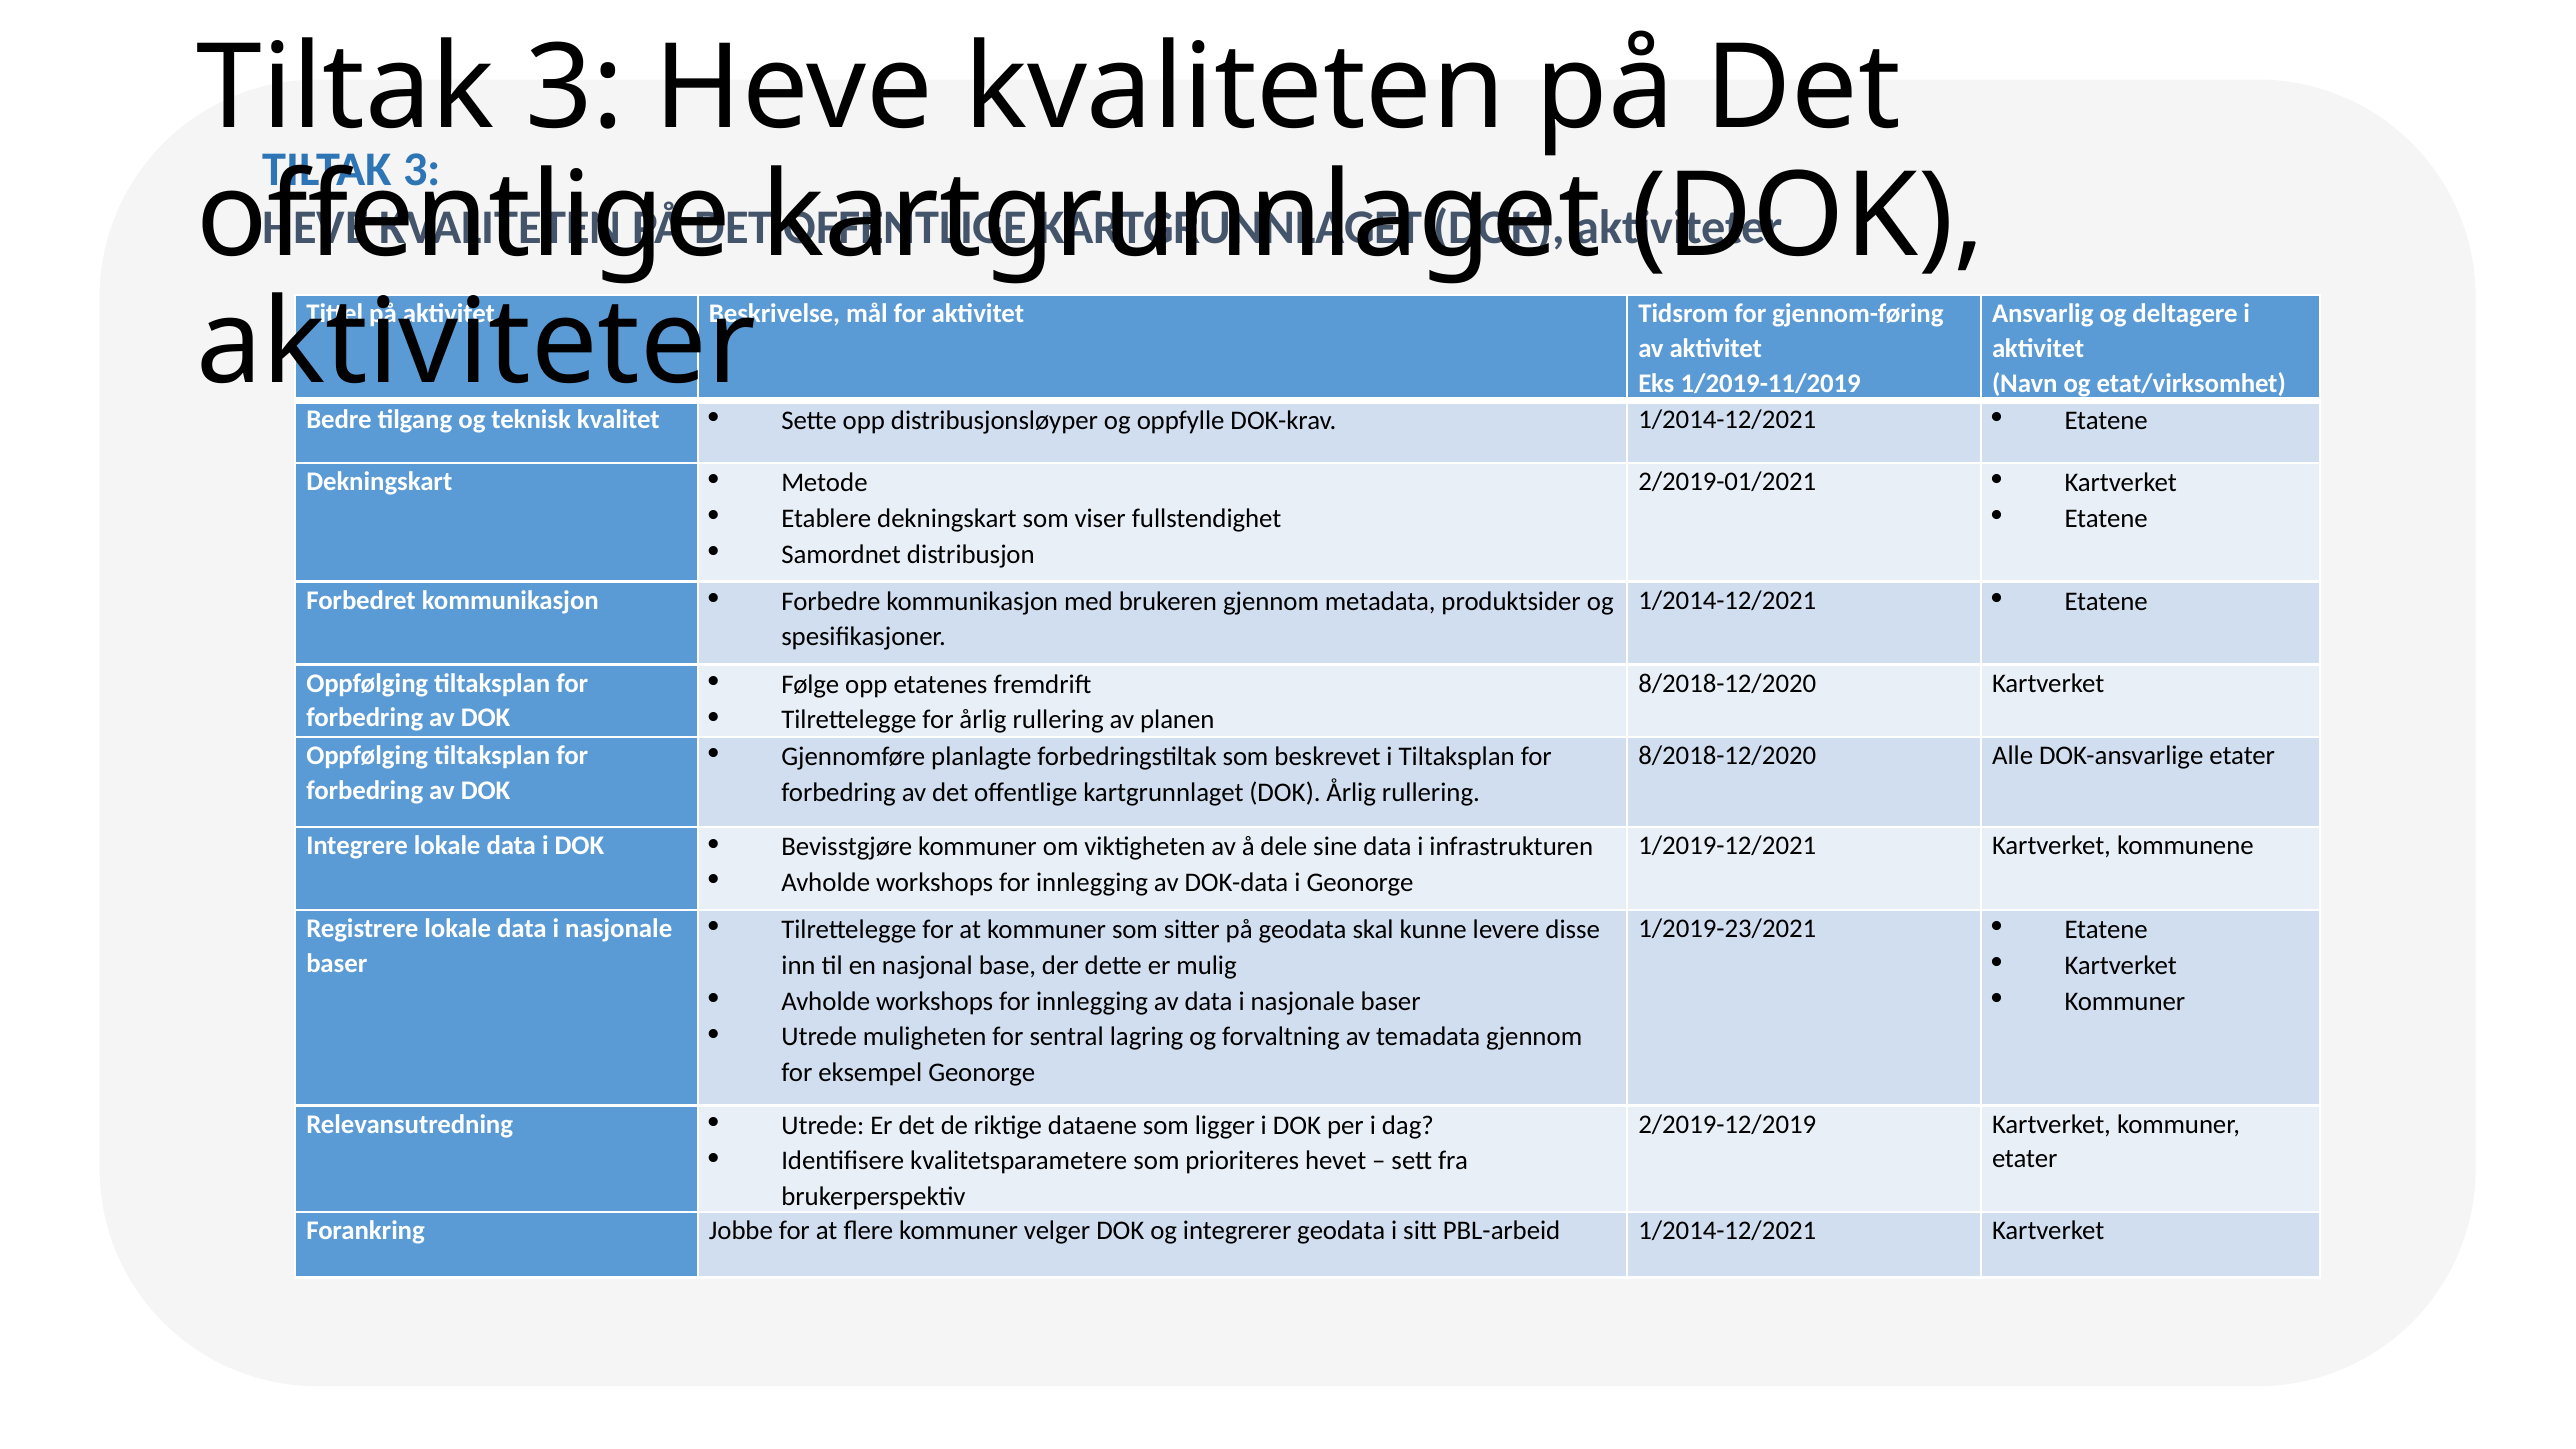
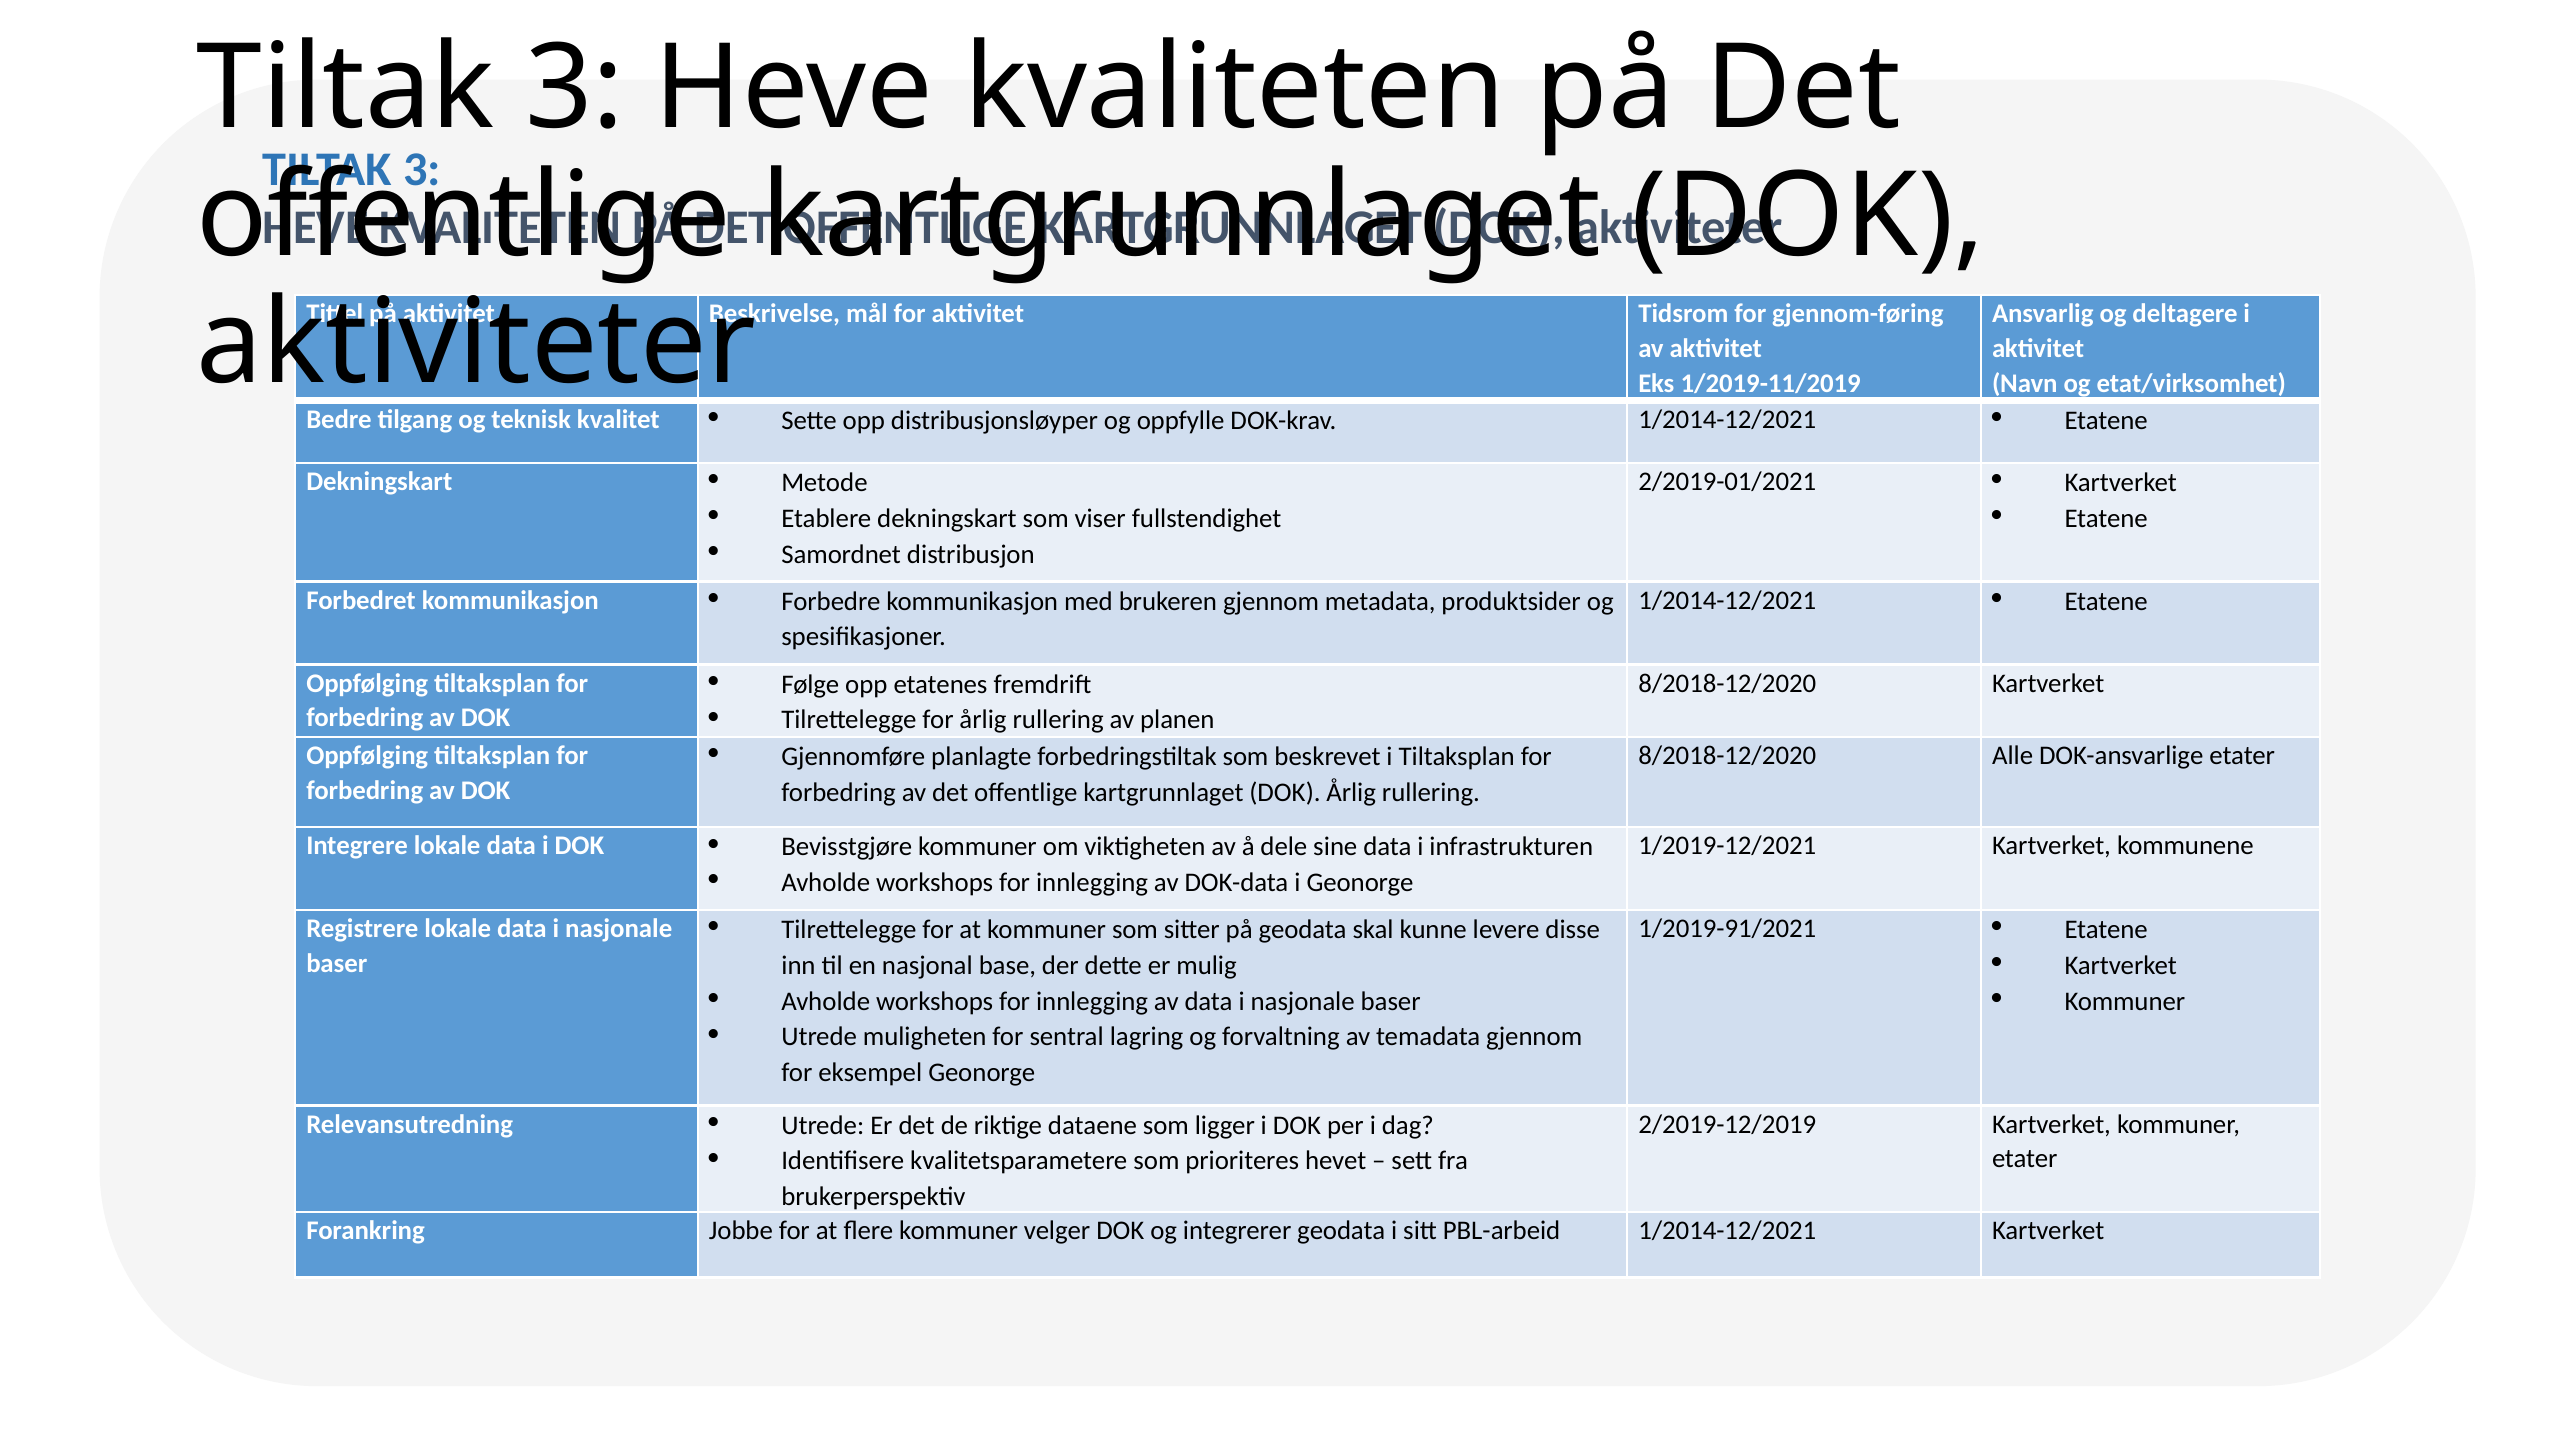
1/2019-23/2021: 1/2019-23/2021 -> 1/2019-91/2021 (1727, 929)
